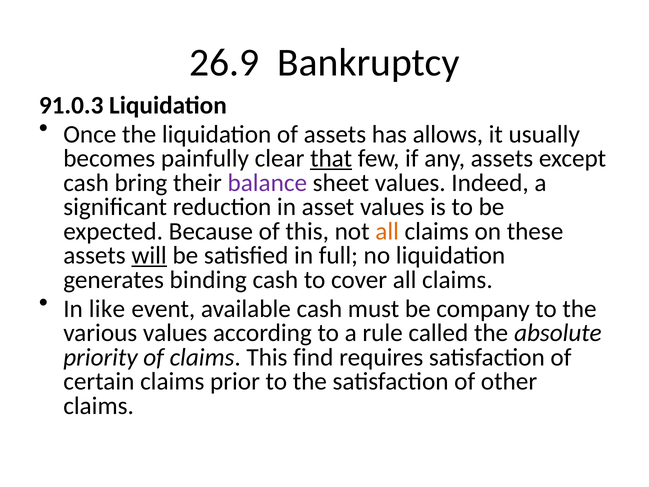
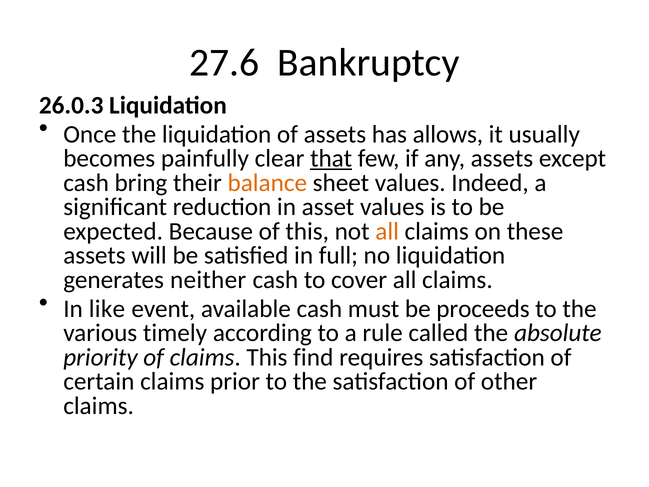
26.9: 26.9 -> 27.6 (224, 63)
91.0.3: 91.0.3 -> 26.0.3 (71, 105)
balance colour: purple -> orange (267, 183)
will underline: present -> none (149, 255)
binding: binding -> neither (208, 280)
company: company -> proceeds (483, 309)
various values: values -> timely (175, 333)
